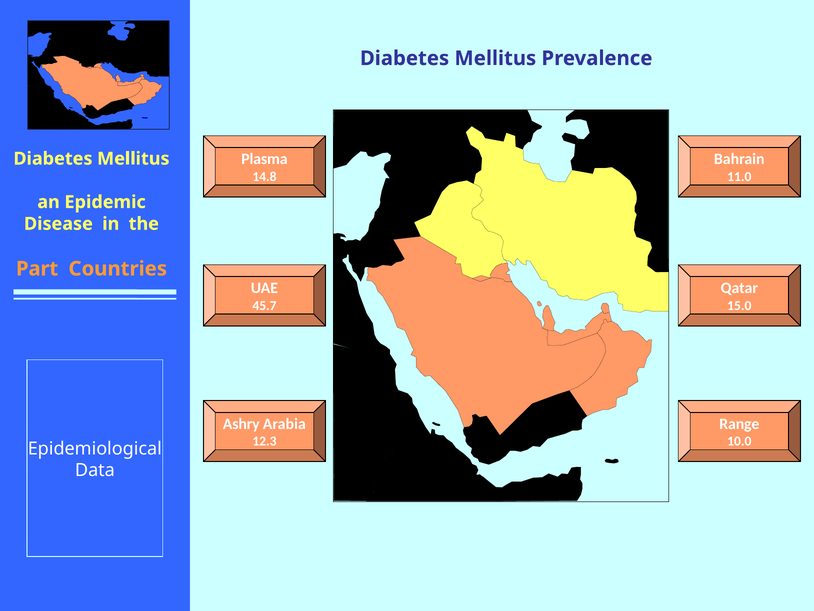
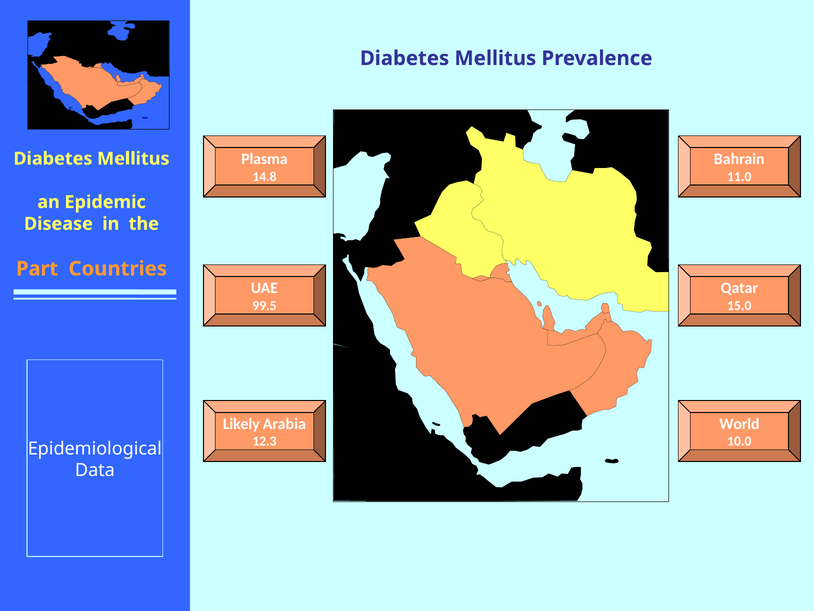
45.7: 45.7 -> 99.5 (264, 305)
Ashry: Ashry -> Likely (241, 424)
Range: Range -> World (739, 424)
